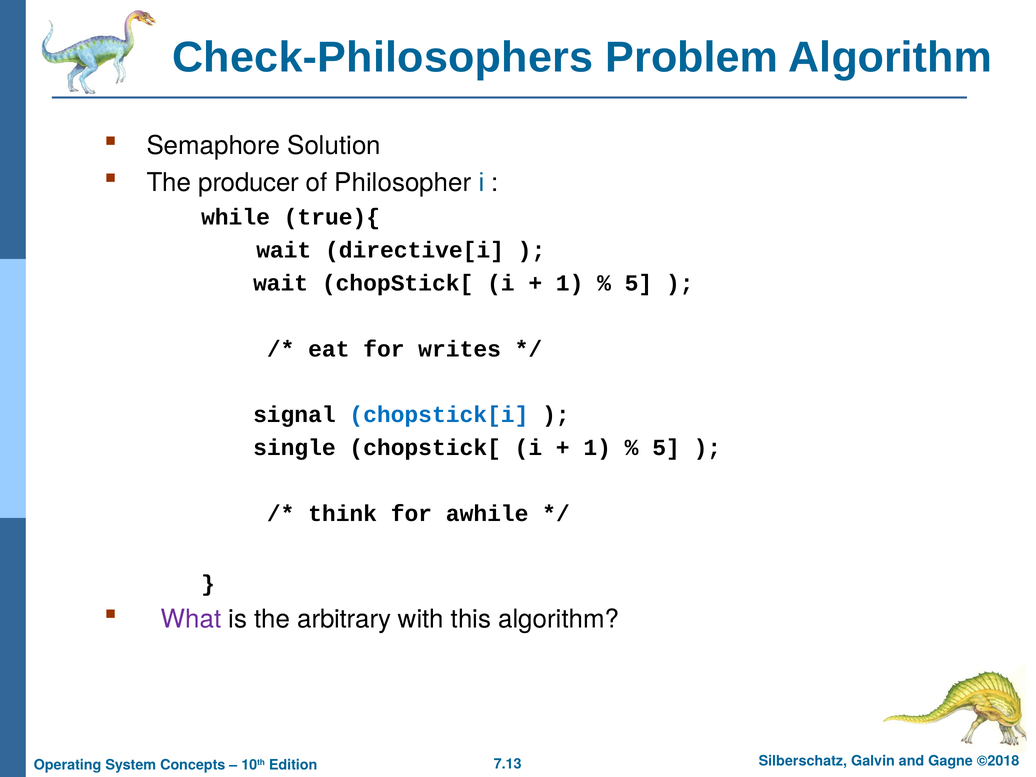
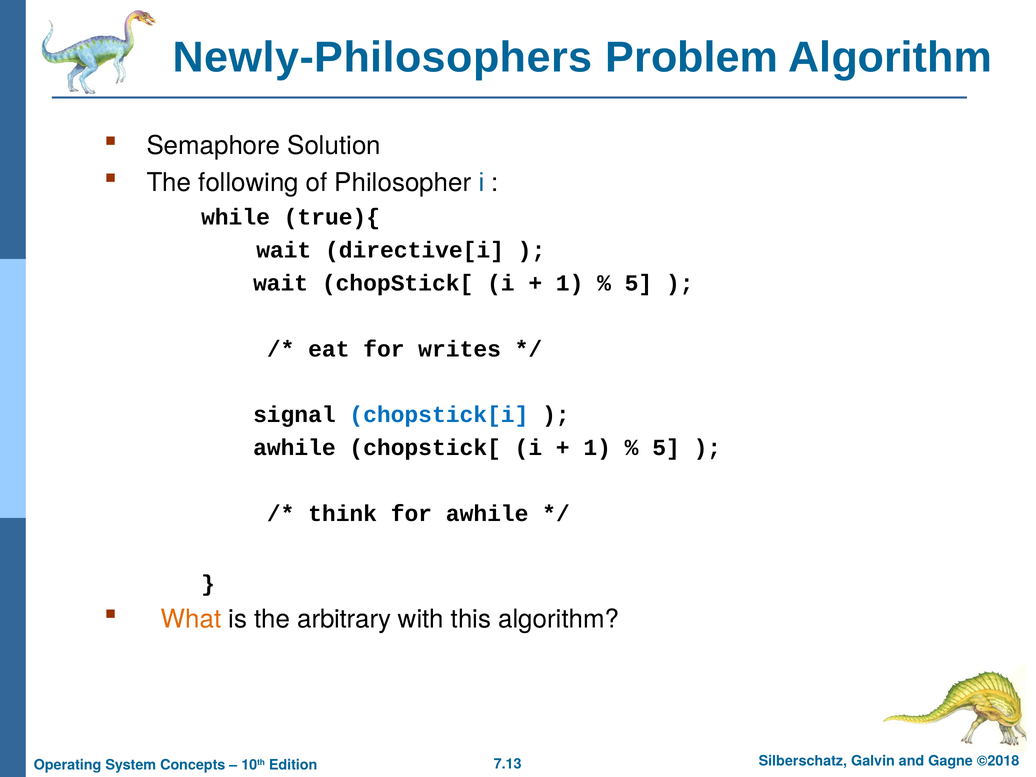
Check-Philosophers: Check-Philosophers -> Newly-Philosophers (383, 58)
producer: producer -> following (249, 183)
single: single -> awhile (294, 448)
What colour: purple -> orange (191, 619)
